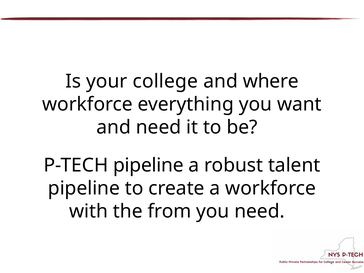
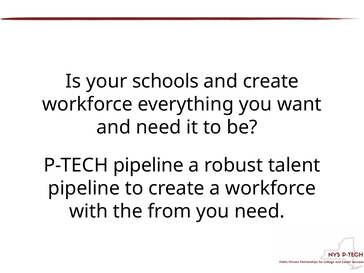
college: college -> schools (165, 81)
and where: where -> create (271, 81)
